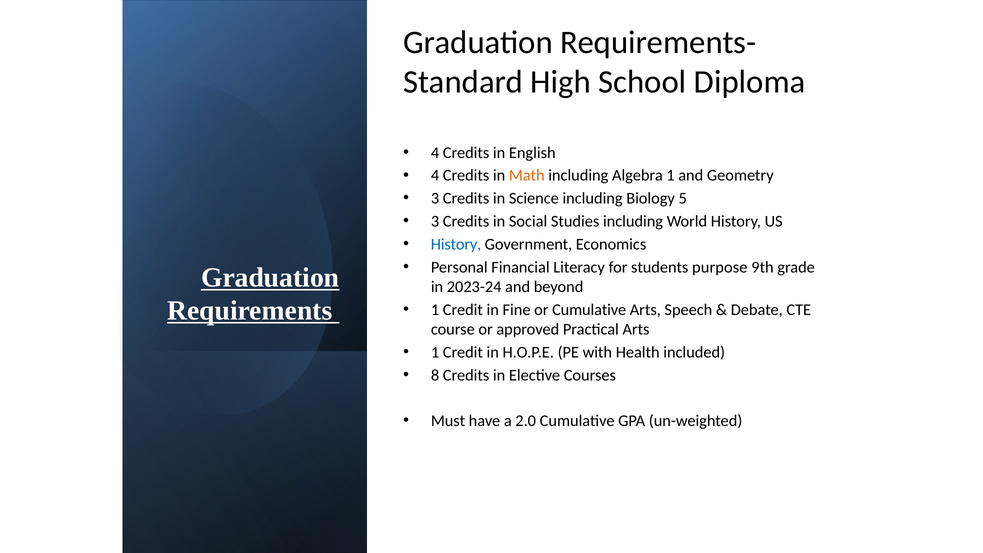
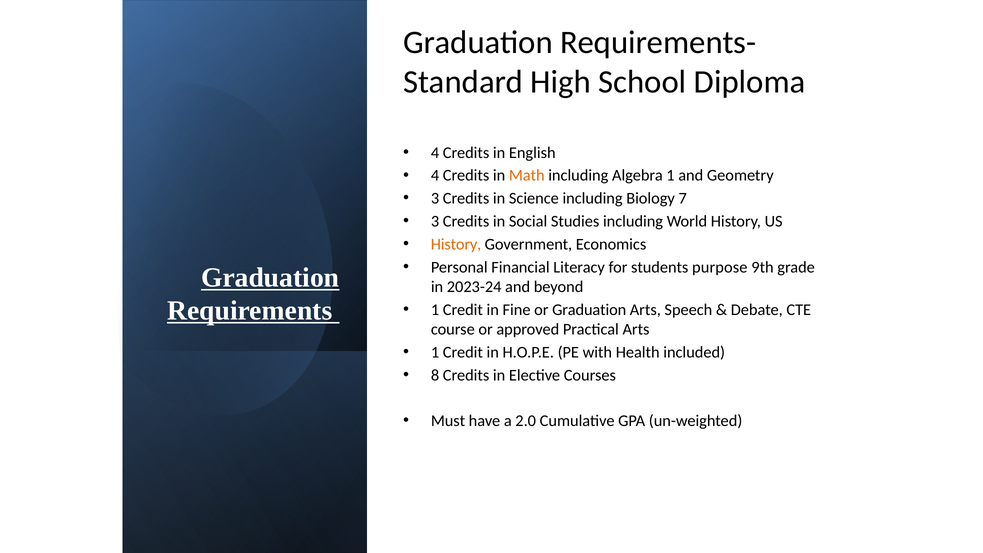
5: 5 -> 7 (683, 198)
History colour: blue -> orange (456, 244)
or Cumulative: Cumulative -> Graduation (589, 310)
